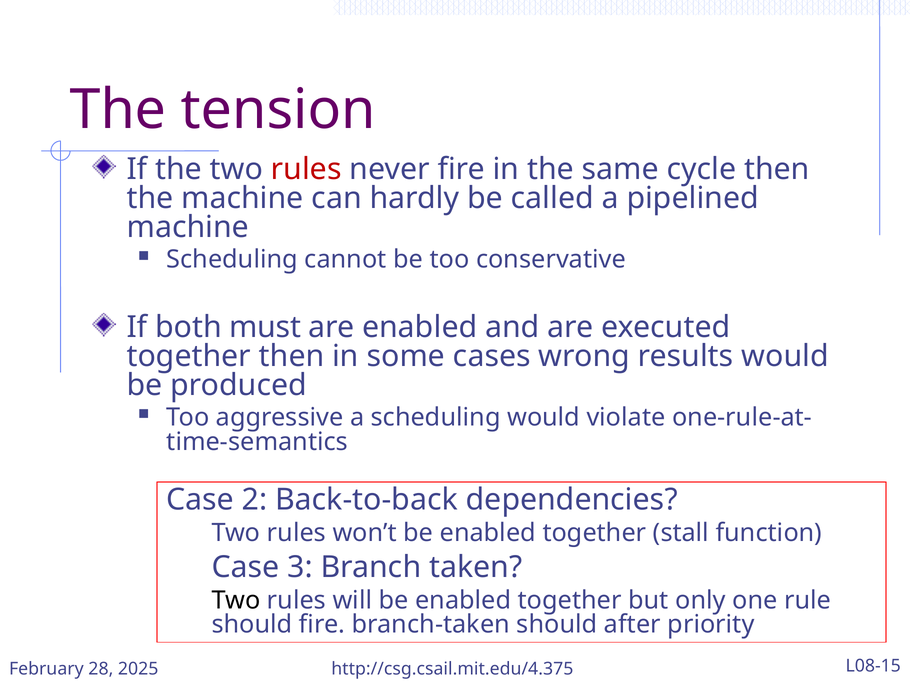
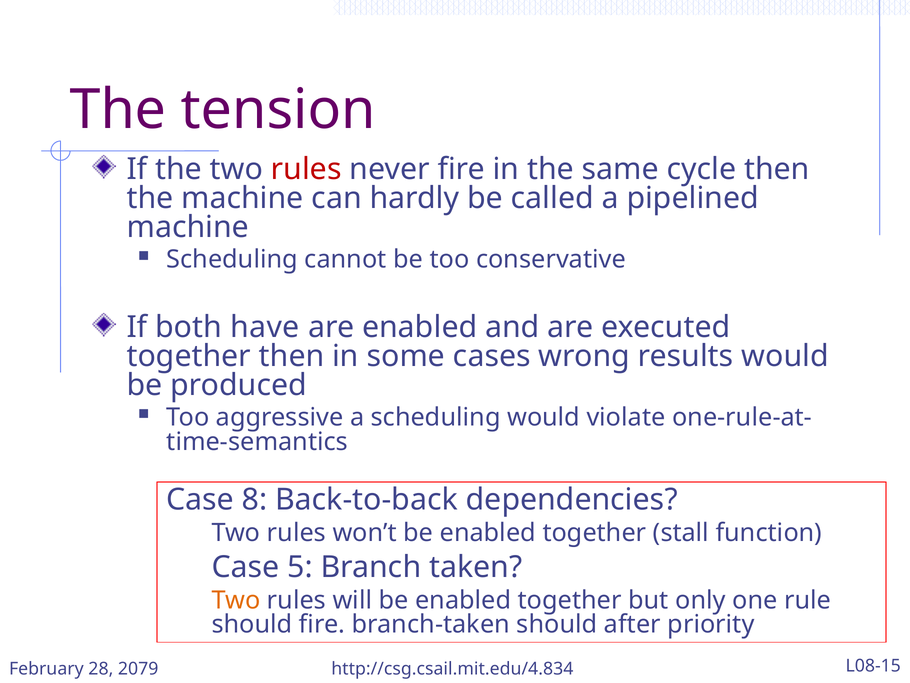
must: must -> have (265, 327)
2: 2 -> 8 (255, 499)
3: 3 -> 5 (300, 567)
Two colour: black -> orange (236, 600)
2025: 2025 -> 2079 (138, 669)
http://csg.csail.mit.edu/4.375: http://csg.csail.mit.edu/4.375 -> http://csg.csail.mit.edu/4.834 (452, 669)
